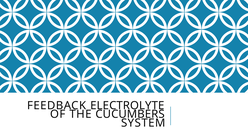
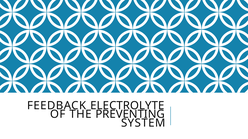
CUCUMBERS: CUCUMBERS -> PREVENTING (130, 115)
